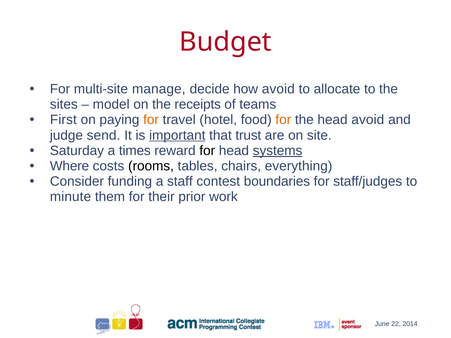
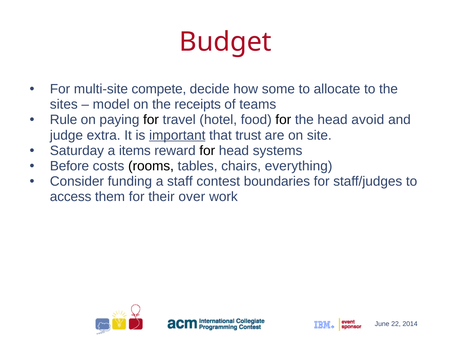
manage: manage -> compete (159, 89)
how avoid: avoid -> some (278, 89)
First: First -> Rule (64, 120)
for colour: orange -> black (151, 120)
for colour: orange -> black (283, 120)
send: send -> extra (104, 135)
times: times -> items (135, 151)
systems underline: present -> none (278, 151)
Where: Where -> Before (69, 166)
minute: minute -> access (71, 197)
prior: prior -> over (192, 197)
